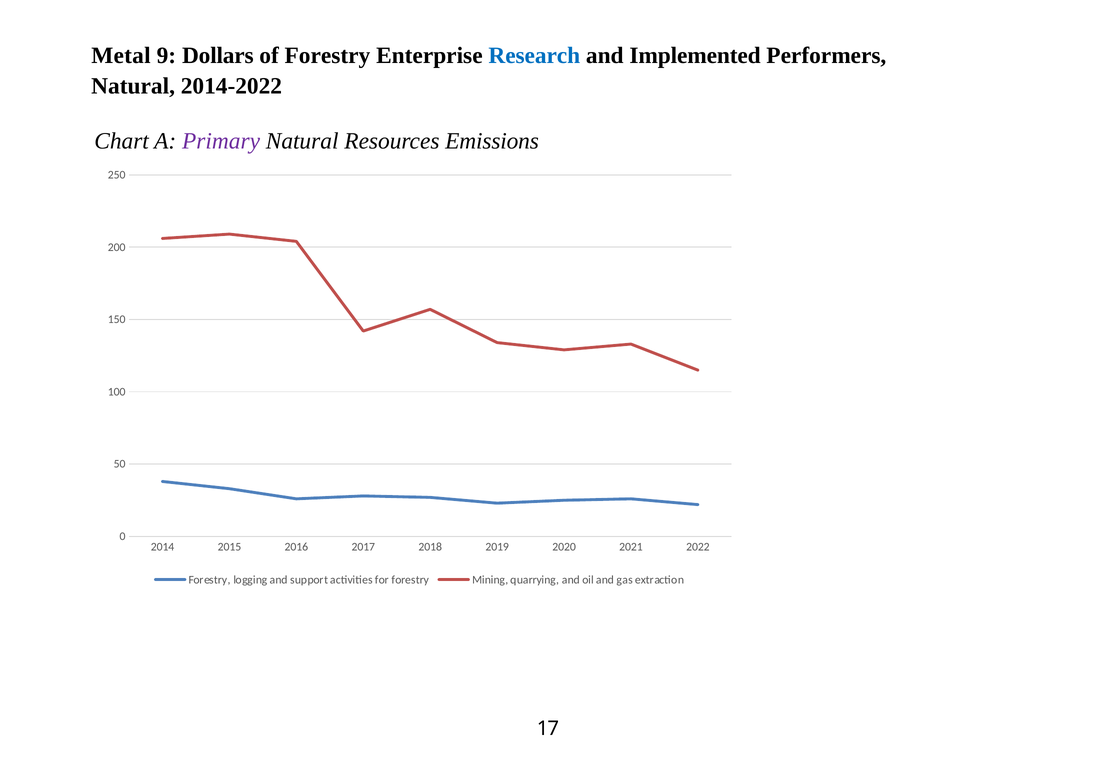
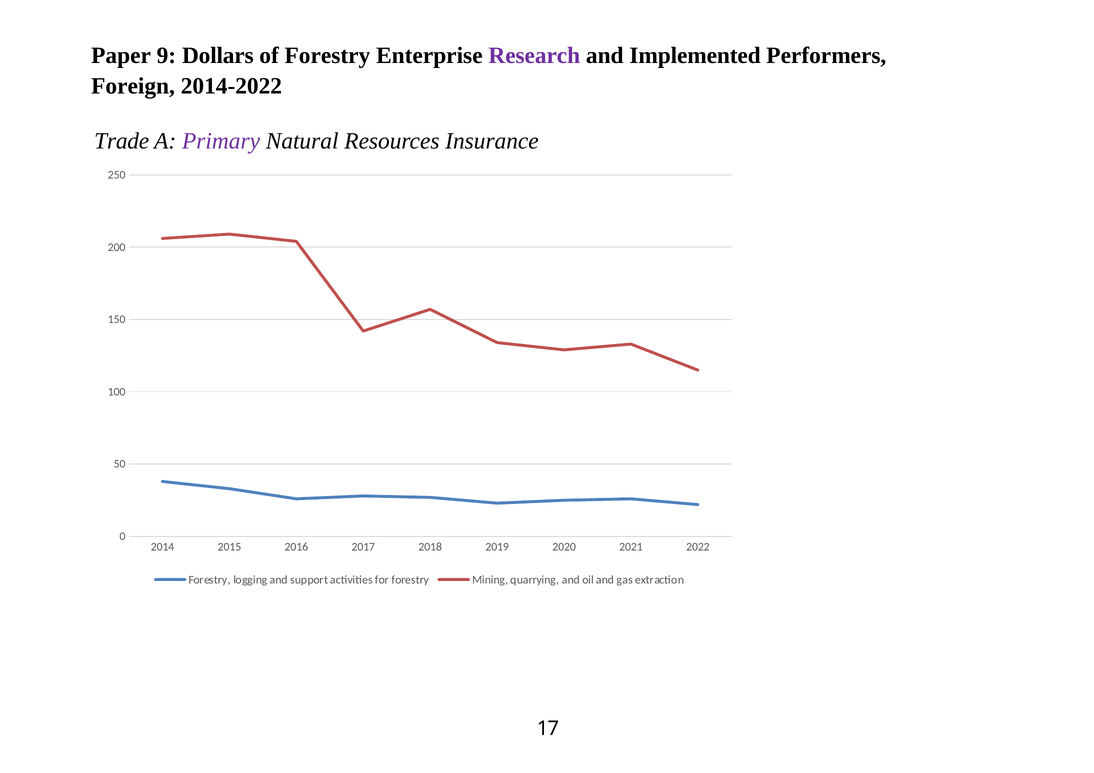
Metal: Metal -> Paper (121, 56)
Research colour: blue -> purple (534, 56)
Natural: Natural -> Foreign (133, 86)
Chart: Chart -> Trade (122, 141)
Emissions: Emissions -> Insurance (492, 141)
